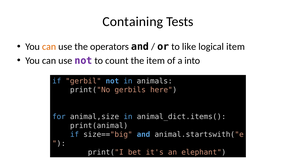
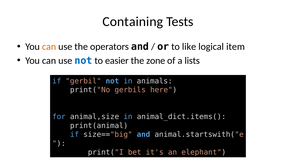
not colour: purple -> blue (83, 60)
count: count -> easier (117, 60)
the item: item -> zone (156, 60)
into: into -> lists (192, 60)
